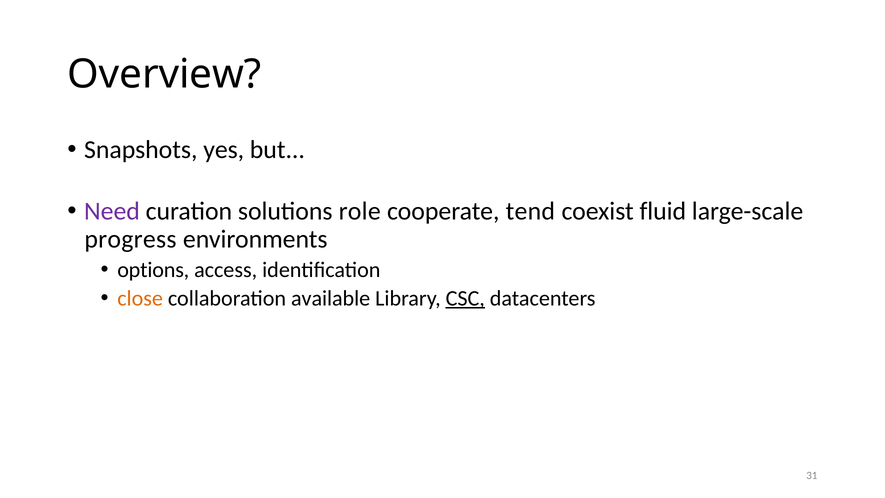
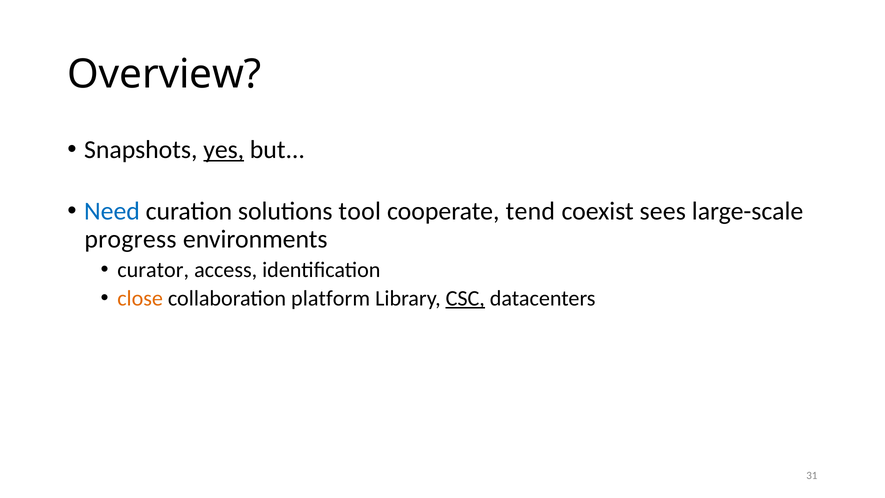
yes underline: none -> present (224, 150)
Need colour: purple -> blue (112, 211)
role: role -> tool (360, 211)
fluid: fluid -> sees (663, 211)
options: options -> curator (153, 270)
available: available -> platform (331, 298)
